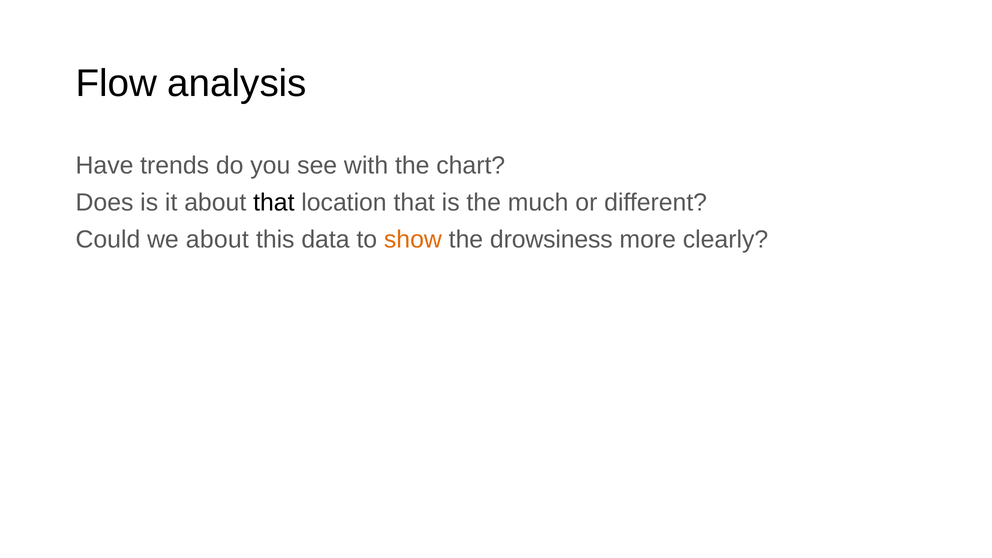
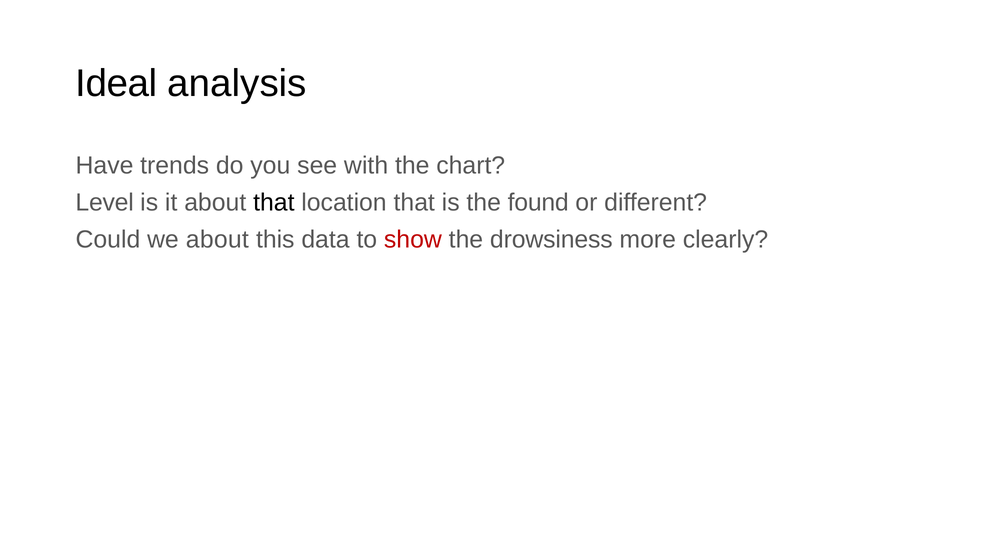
Flow: Flow -> Ideal (116, 83)
Does: Does -> Level (105, 203)
much: much -> found (538, 203)
show colour: orange -> red (413, 240)
